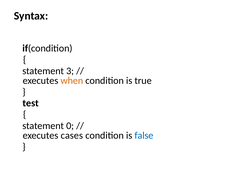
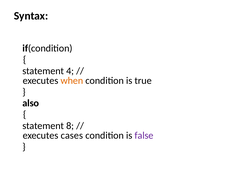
3: 3 -> 4 (70, 71)
test: test -> also (31, 103)
0: 0 -> 8 (70, 126)
false colour: blue -> purple (144, 135)
